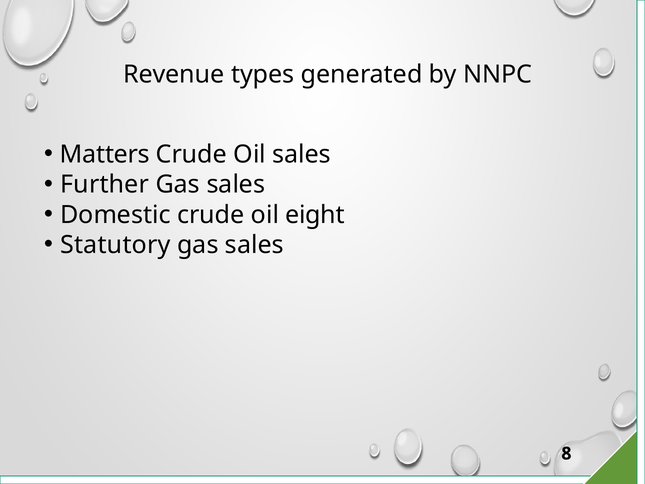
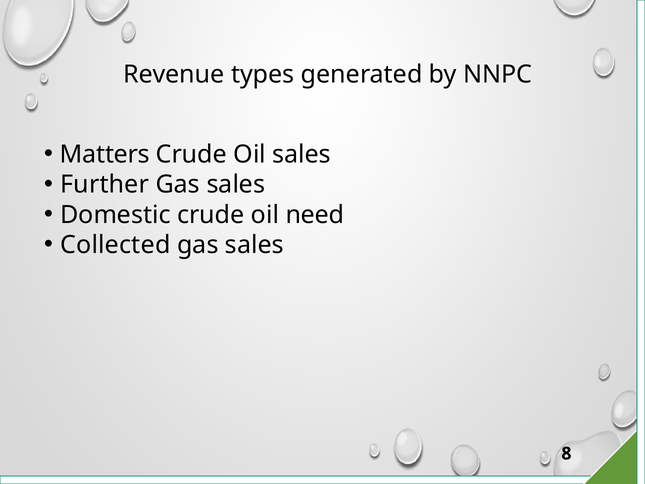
eight: eight -> need (315, 215)
Statutory: Statutory -> Collected (115, 245)
